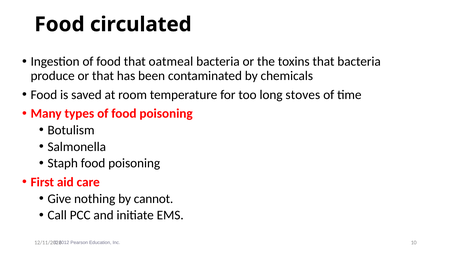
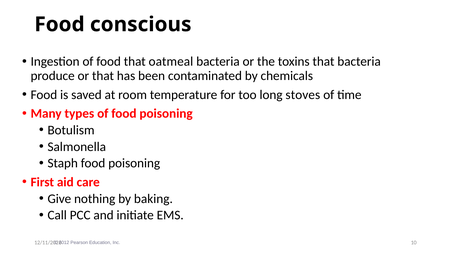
circulated: circulated -> conscious (141, 24)
cannot: cannot -> baking (153, 198)
